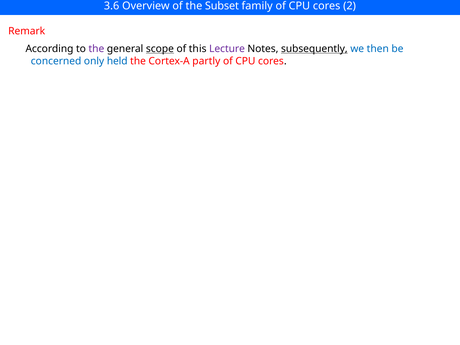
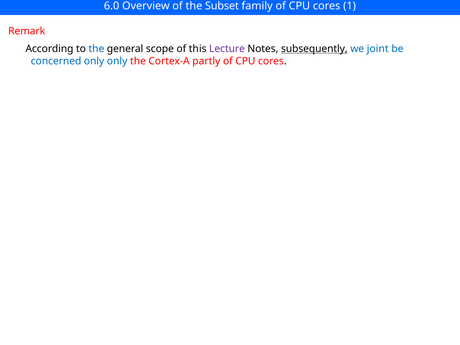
3.6: 3.6 -> 6.0 (112, 6)
2: 2 -> 1 (350, 6)
the colour: purple -> blue (96, 49)
scope underline: present -> none (160, 49)
then: then -> joint (378, 49)
only held: held -> only (117, 61)
